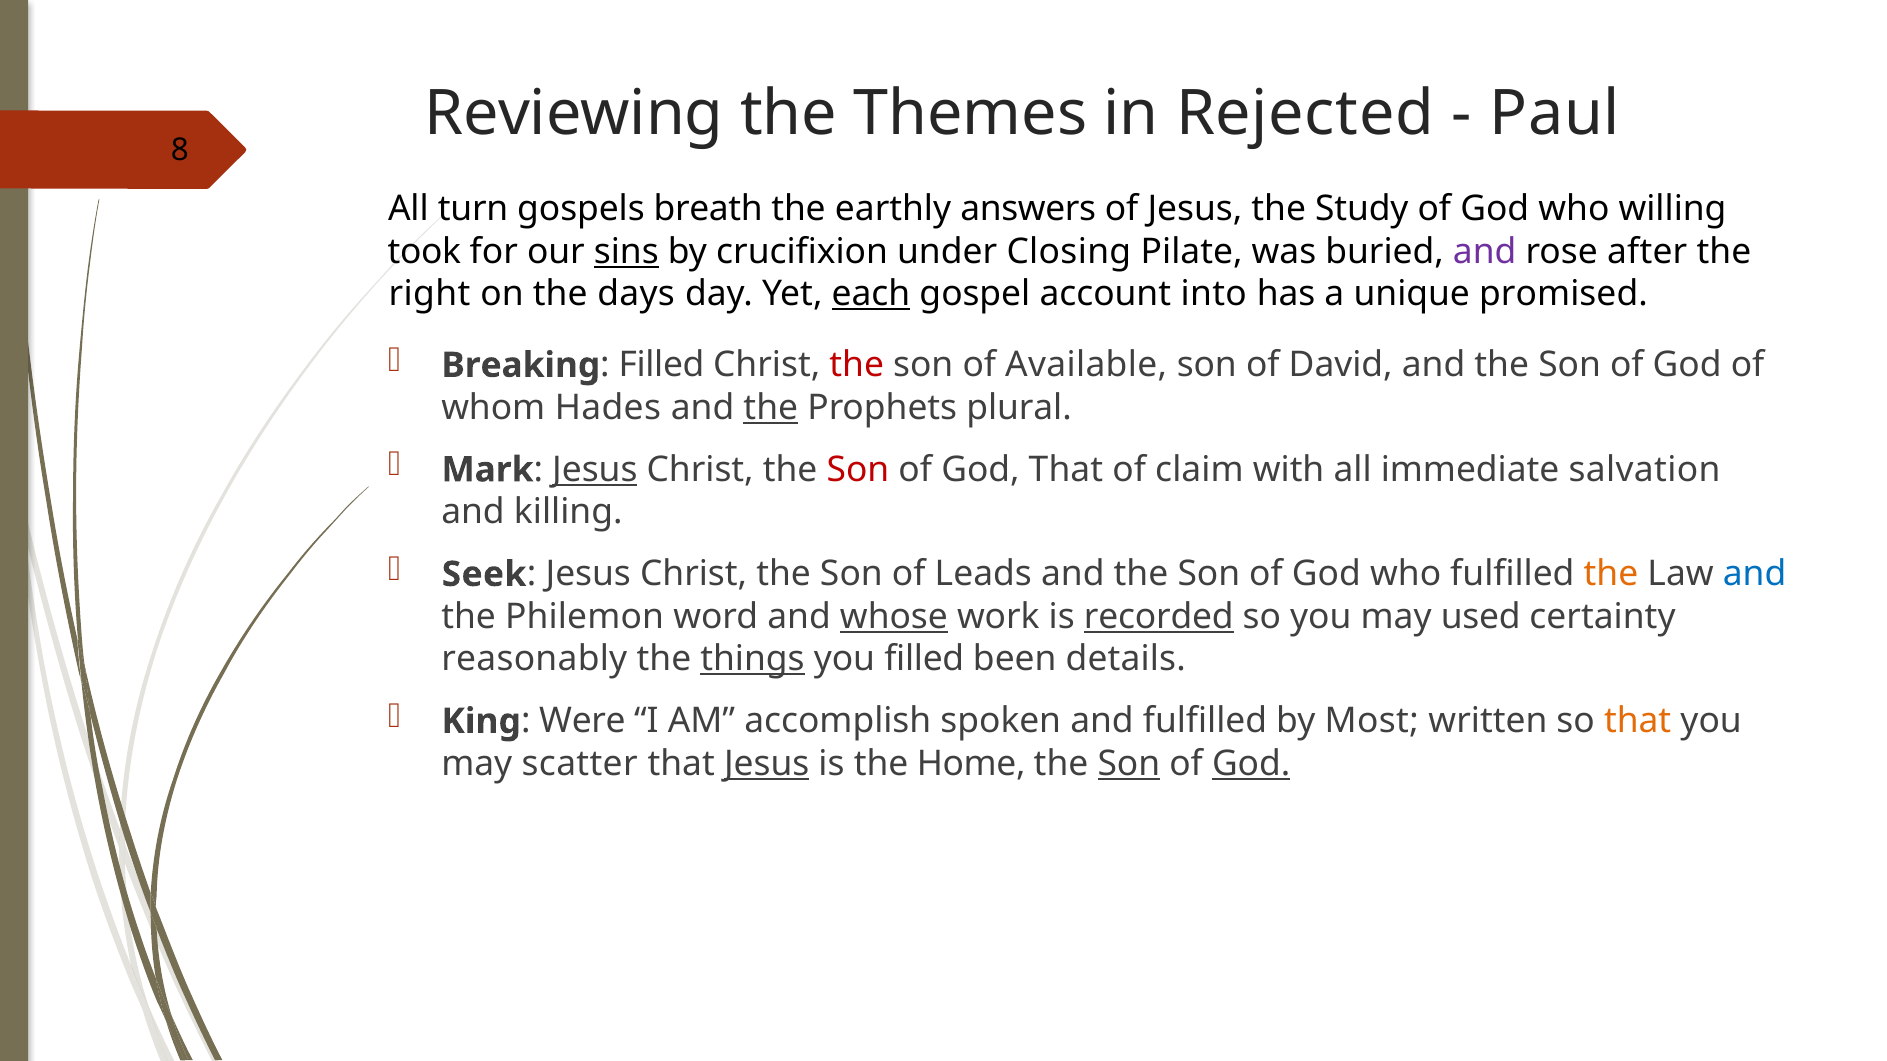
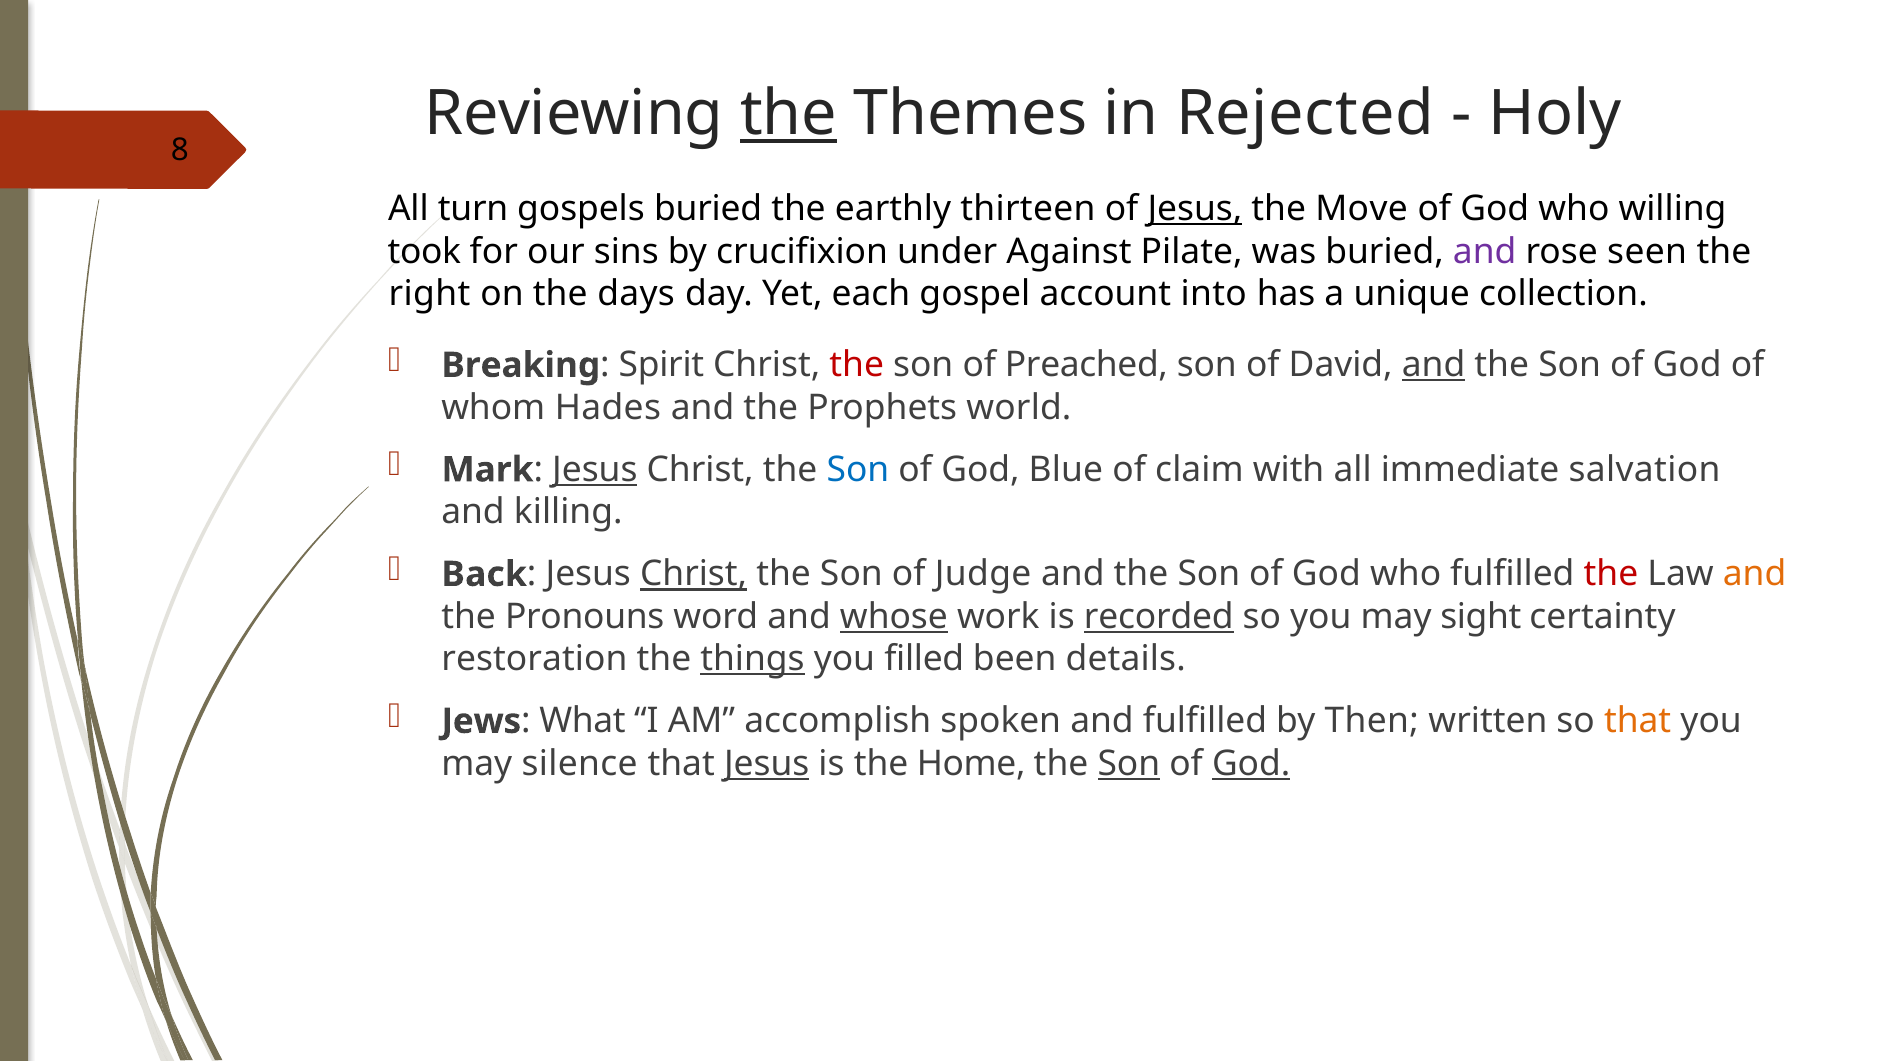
the underline: none -> present (789, 114)
Paul: Paul -> Holy (1555, 114)
gospels breath: breath -> buried (708, 209)
answers: answers -> thirteen (1028, 209)
Jesus underline: none -> present (1195, 209)
Study: Study -> Move (1362, 209)
sins underline: present -> none (626, 252)
Closing: Closing -> Against (1069, 252)
after: after -> seen (1647, 252)
each underline: present -> none (871, 294)
promised: promised -> collection (1563, 294)
Filled: Filled -> Spirit (661, 365)
Available: Available -> Preached (1086, 365)
and underline: none -> present (1434, 365)
the underline: present -> none (771, 408)
plural: plural -> world (1019, 408)
Son colour: red -> blue (858, 470)
God That: That -> Blue (1066, 470)
Seek: Seek -> Back (484, 575)
Christ underline: none -> present (694, 575)
Leads: Leads -> Judge (983, 575)
the colour: orange -> red (1611, 575)
and colour: blue -> orange (1755, 575)
Philemon: Philemon -> Pronouns (585, 617)
used: used -> sight (1481, 617)
reasonably: reasonably -> restoration (534, 659)
King: King -> Jews (481, 722)
Were: Were -> What (582, 722)
Most: Most -> Then (1372, 722)
scatter: scatter -> silence (580, 764)
